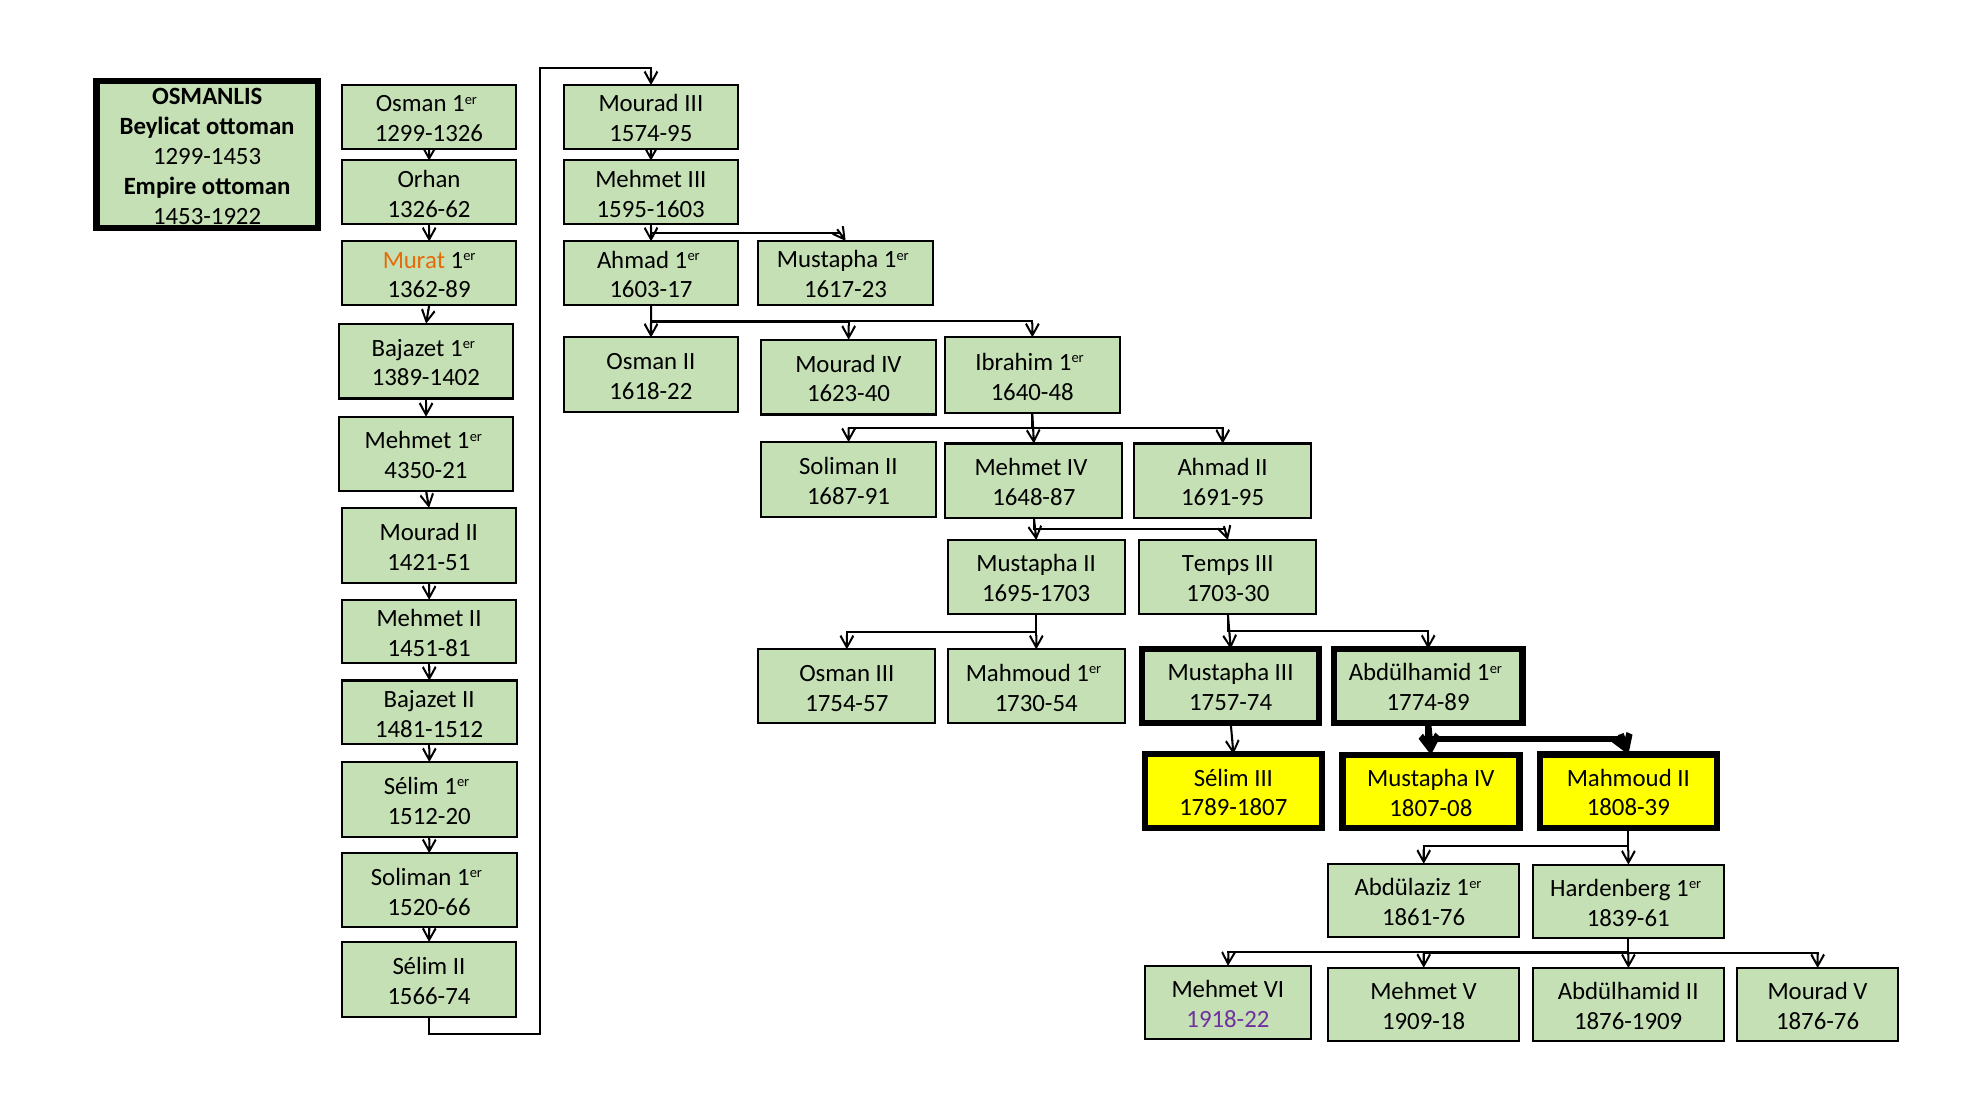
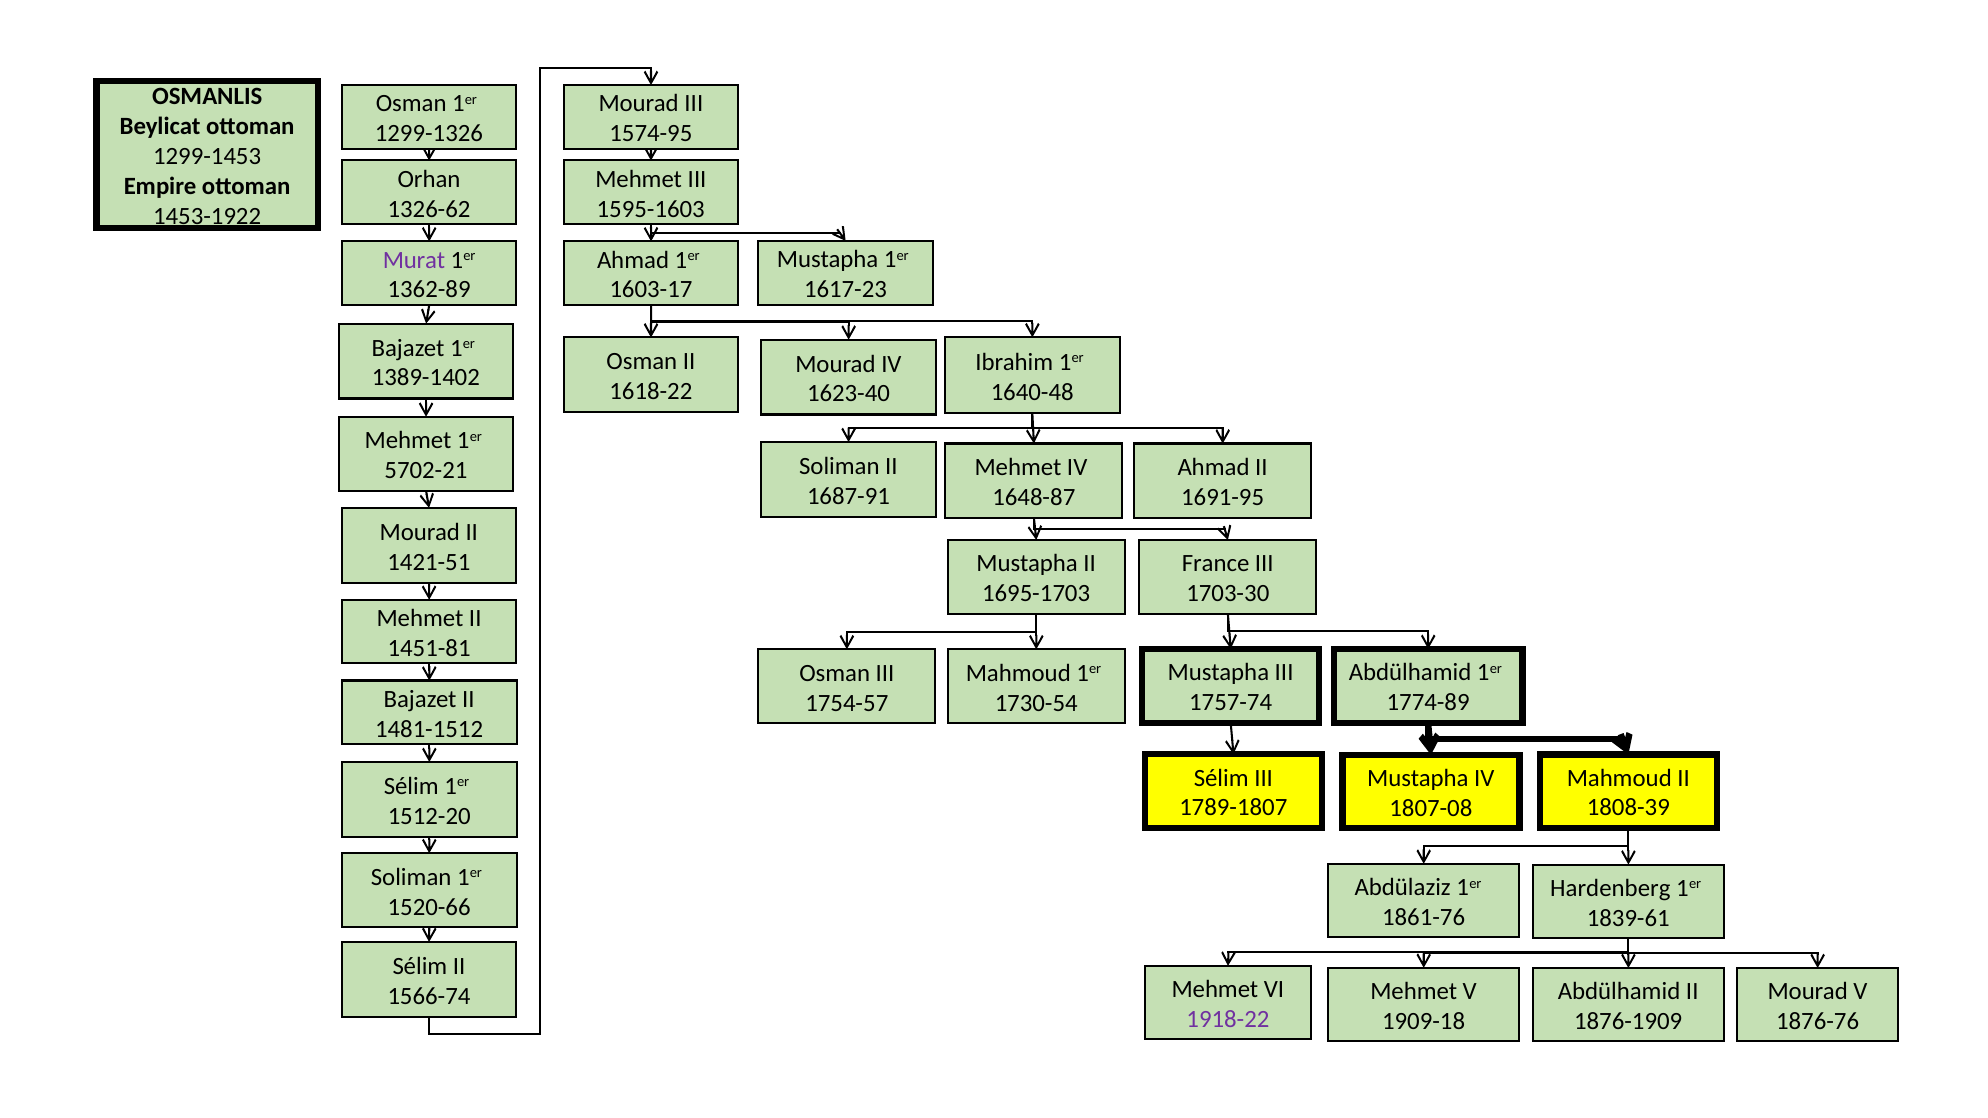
Murat colour: orange -> purple (414, 260)
4350-21: 4350-21 -> 5702-21 (426, 470)
Temps: Temps -> France (1216, 564)
